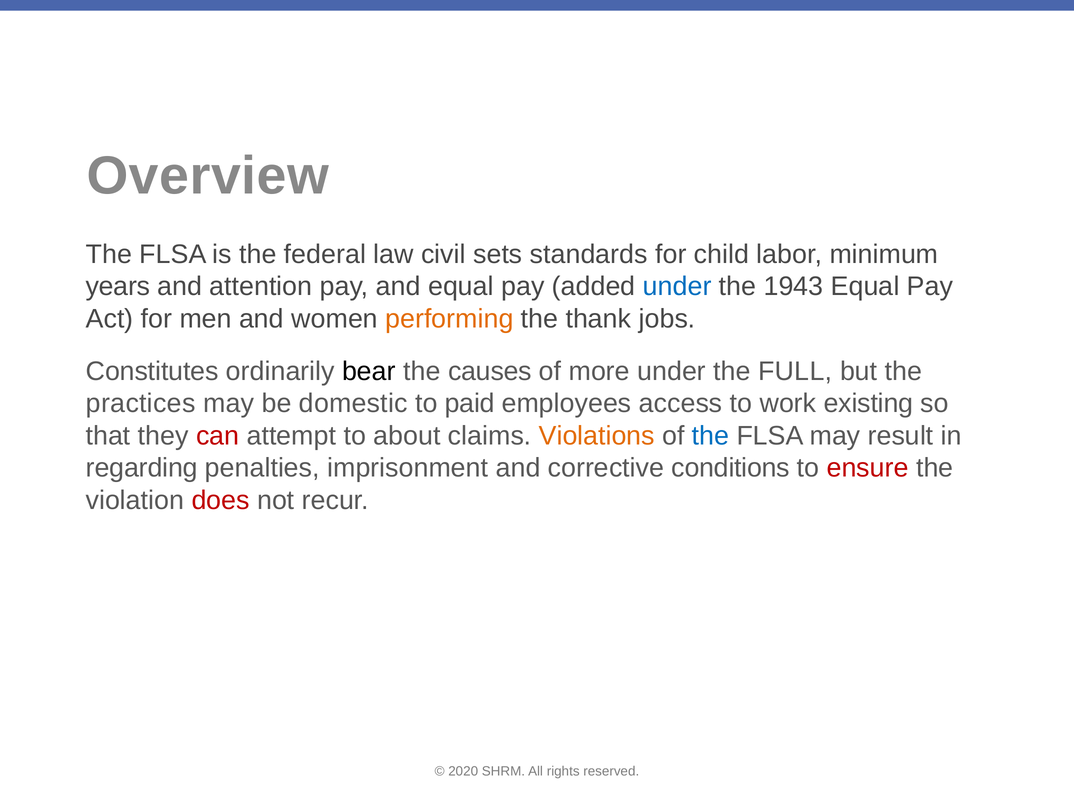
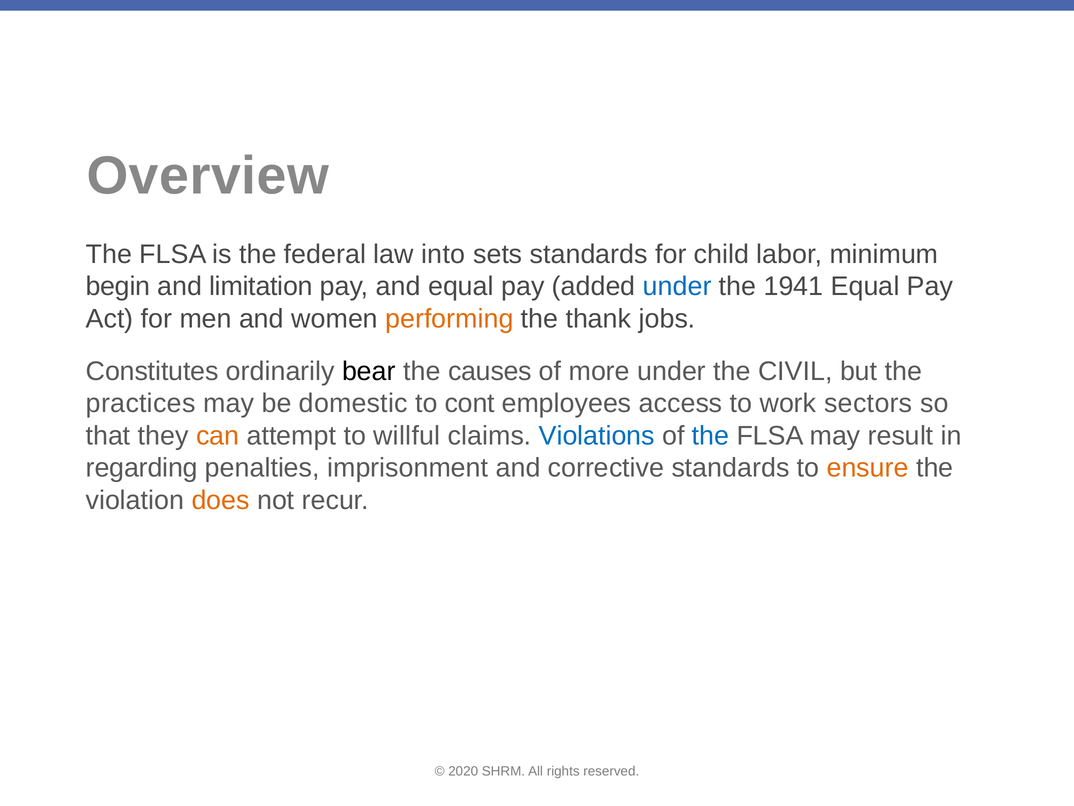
civil: civil -> into (443, 254)
years: years -> begin (118, 286)
attention: attention -> limitation (261, 286)
1943: 1943 -> 1941 (793, 286)
FULL: FULL -> CIVIL (795, 371)
paid: paid -> cont (470, 403)
existing: existing -> sectors (868, 403)
can colour: red -> orange (218, 435)
about: about -> willful (407, 435)
Violations colour: orange -> blue (597, 435)
corrective conditions: conditions -> standards (730, 468)
ensure colour: red -> orange (868, 468)
does colour: red -> orange (221, 500)
